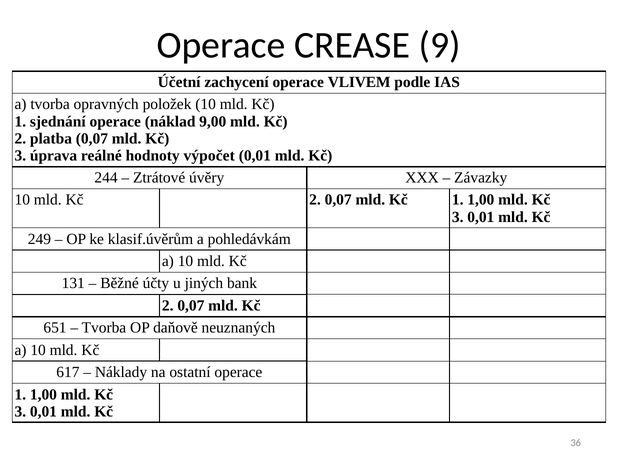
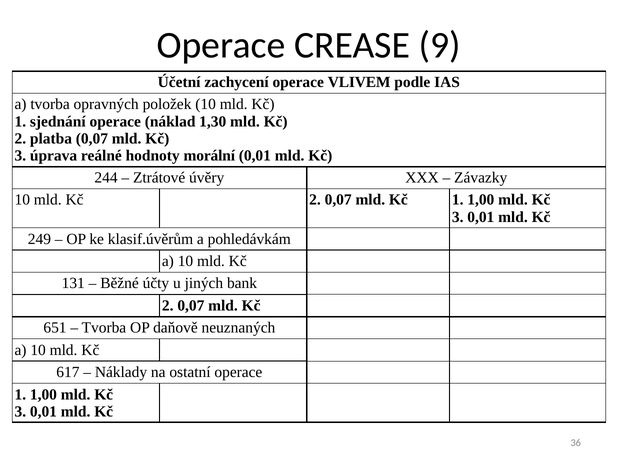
9,00: 9,00 -> 1,30 (213, 121)
výpočet: výpočet -> morální (209, 156)
